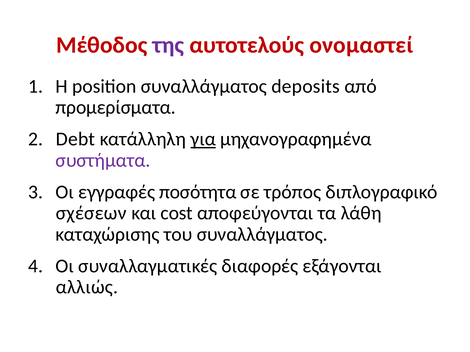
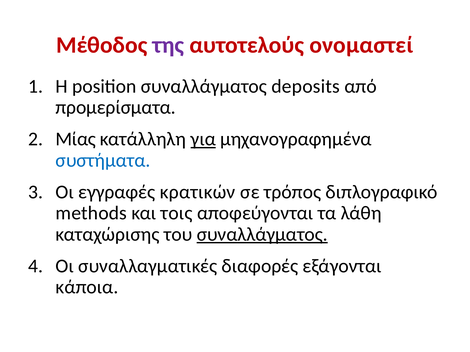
Debt: Debt -> Μίας (76, 139)
συστήματα colour: purple -> blue (103, 161)
ποσότητα: ποσότητα -> κρατικών (198, 192)
σχέσεων: σχέσεων -> methods (91, 213)
cost: cost -> τοις (177, 213)
συναλλάγματος underline: none -> present (262, 235)
αλλιώς: αλλιώς -> κάποια (87, 287)
